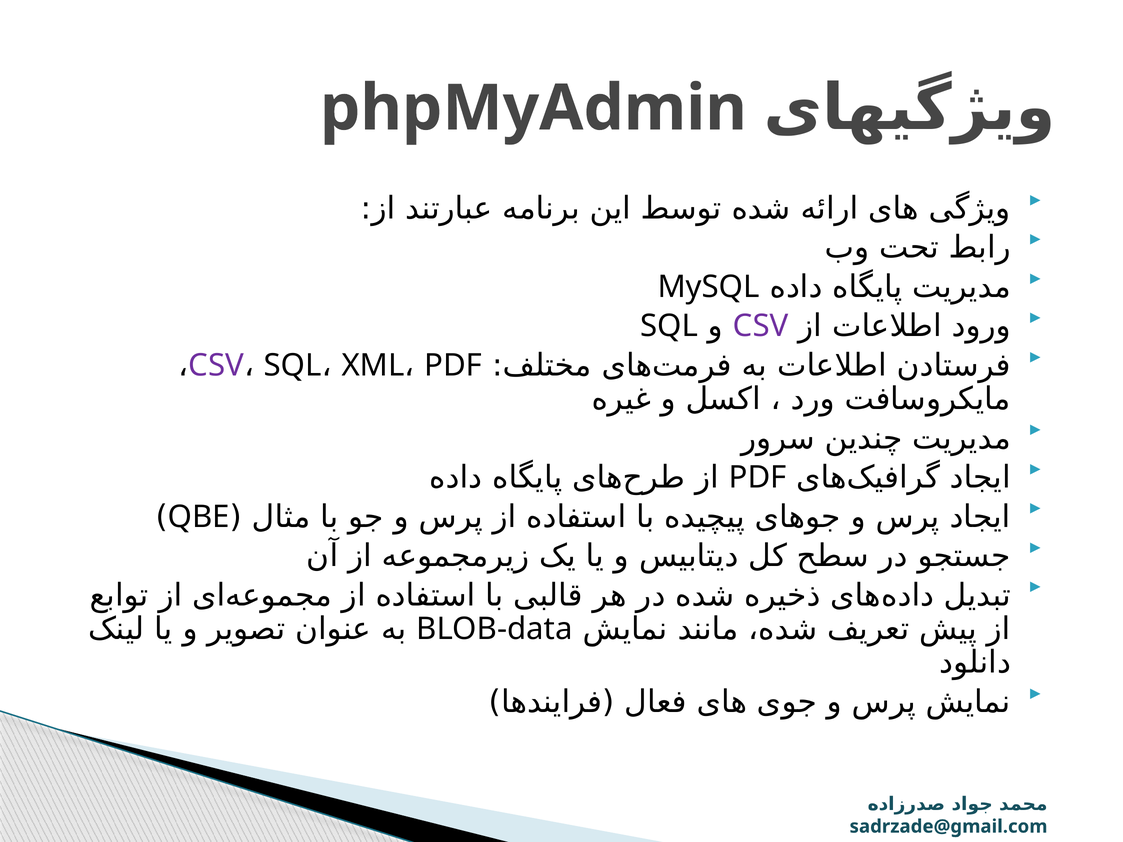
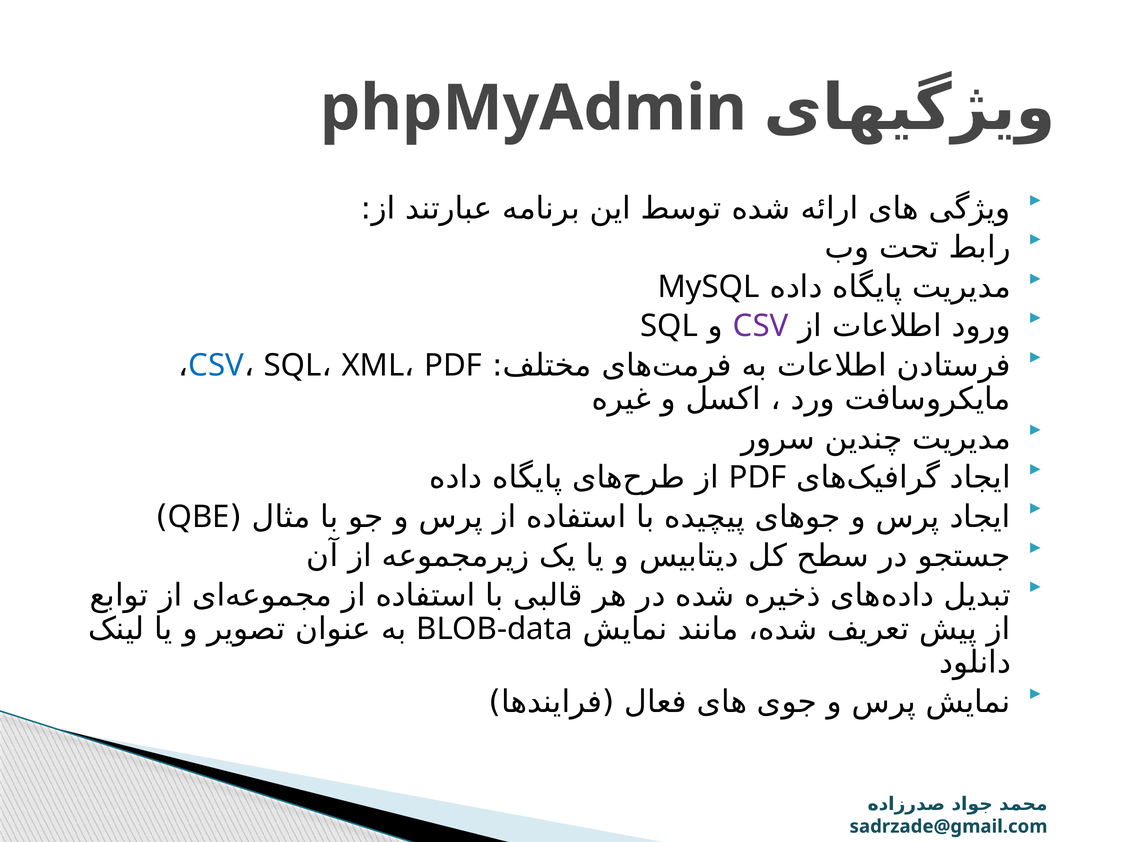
CSV colour: purple -> blue (216, 365)
